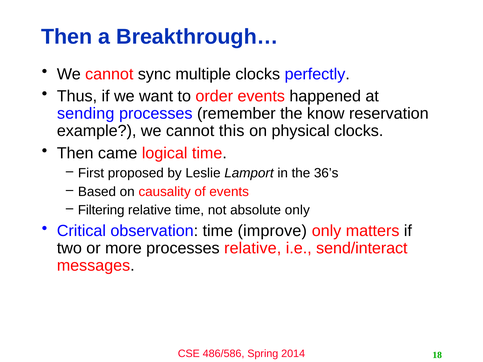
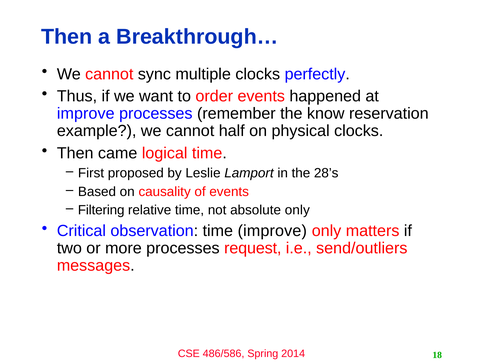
sending: sending -> improve (86, 114)
this: this -> half (232, 131)
36’s: 36’s -> 28’s (326, 173)
processes relative: relative -> request (253, 248)
send/interact: send/interact -> send/outliers (362, 248)
